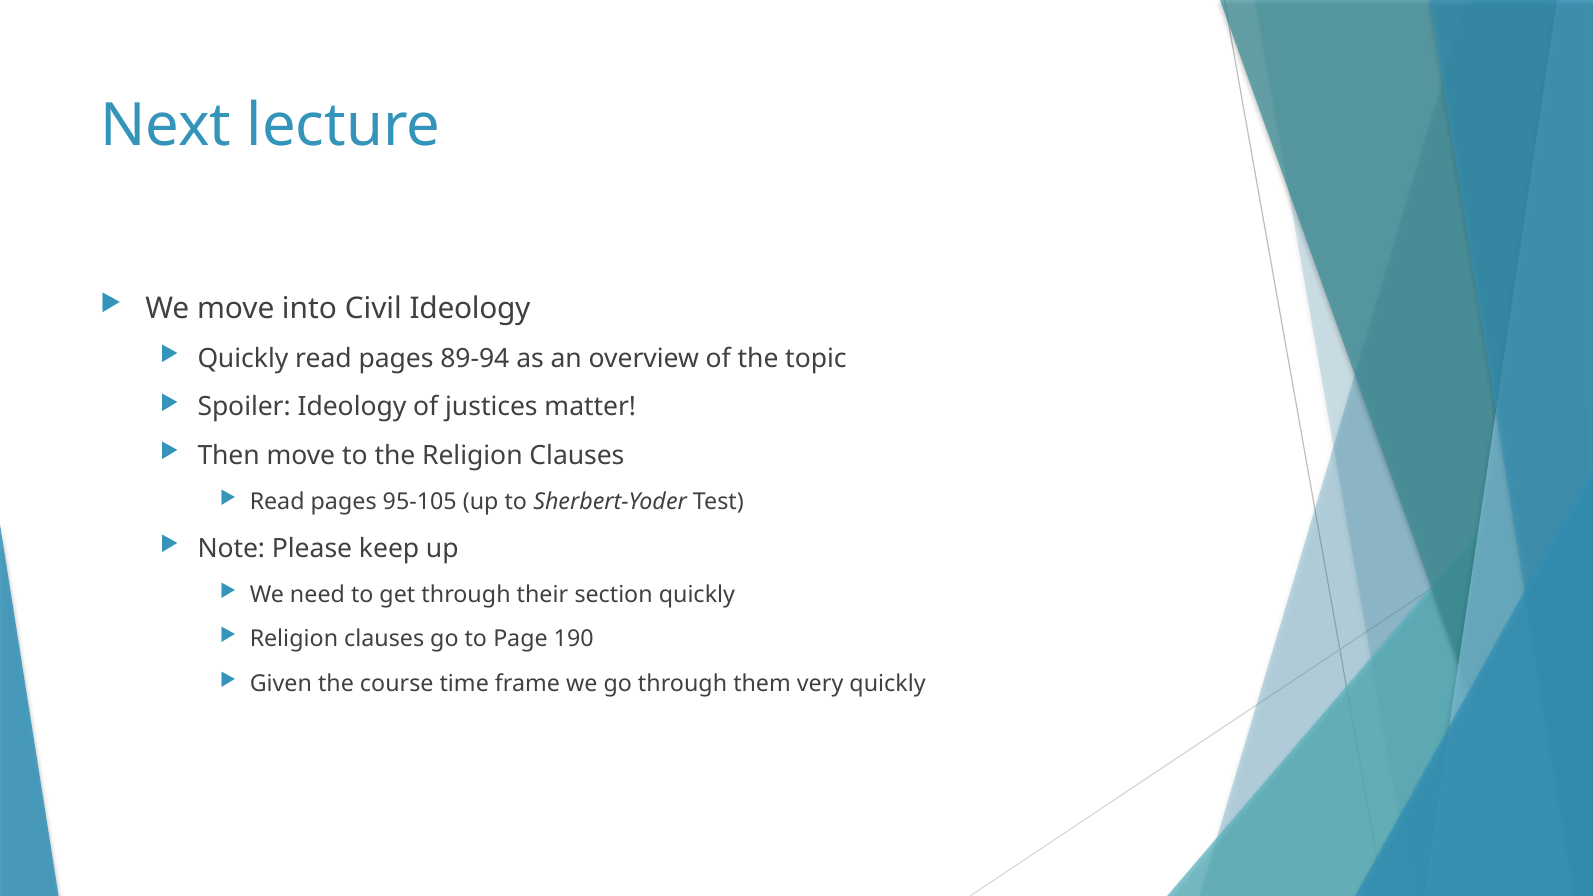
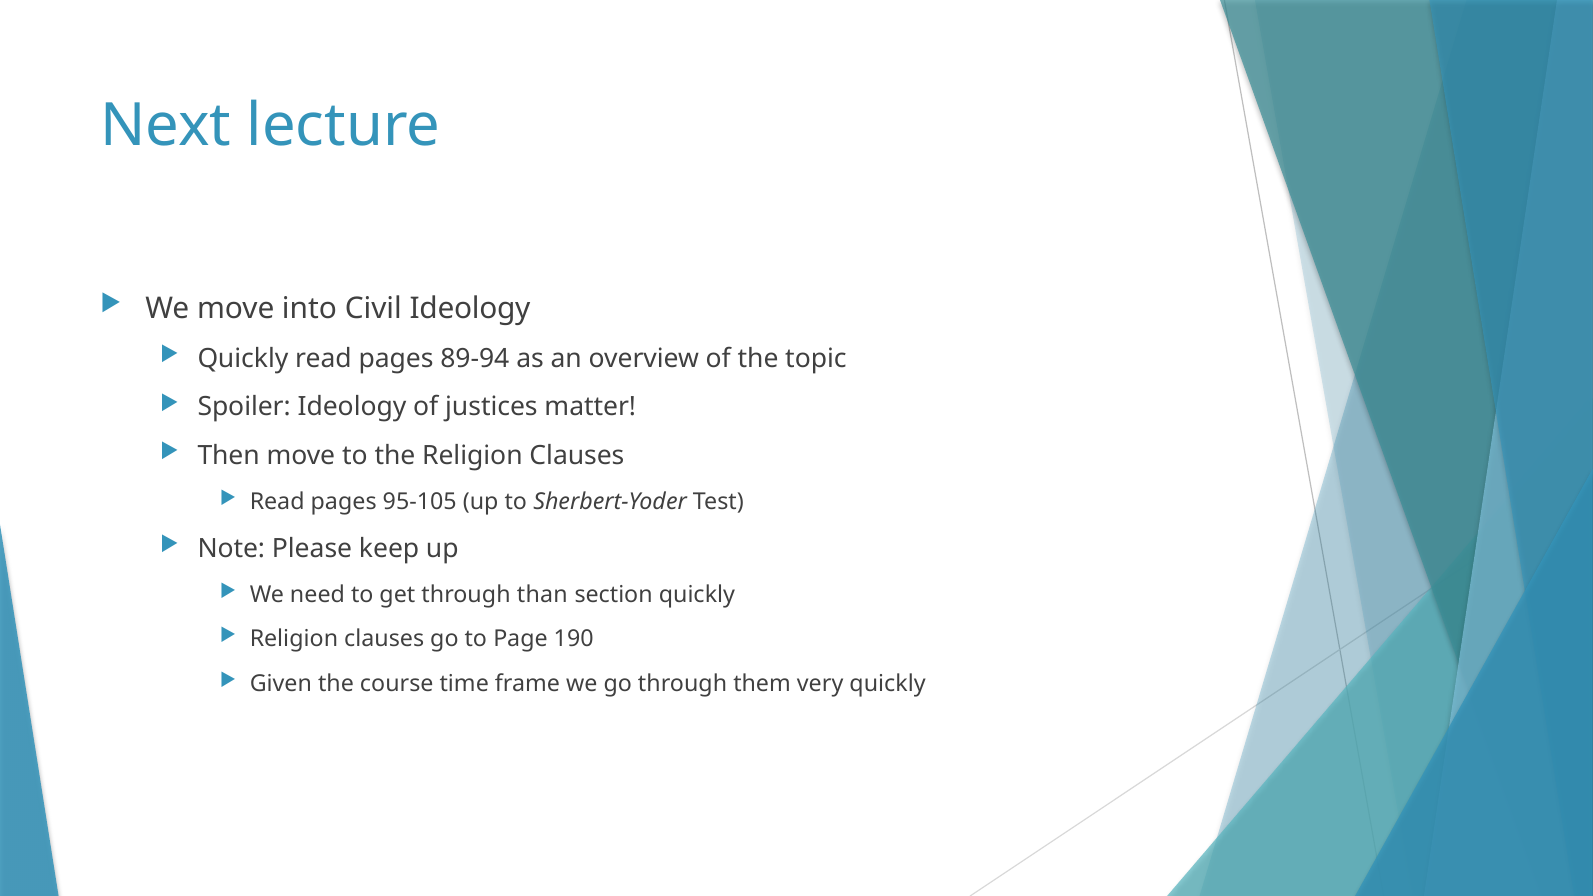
their: their -> than (542, 595)
